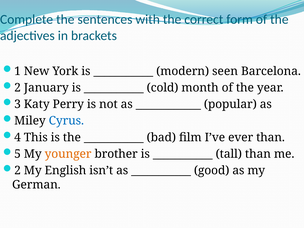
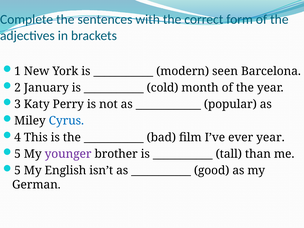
ever than: than -> year (270, 137)
younger colour: orange -> purple (68, 154)
2: 2 -> 5 (18, 170)
